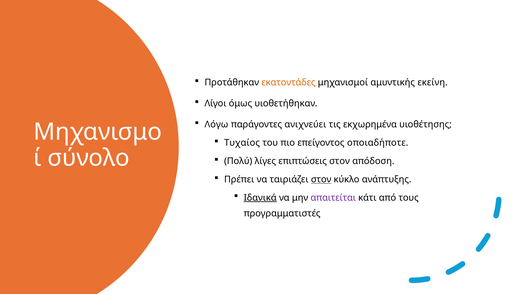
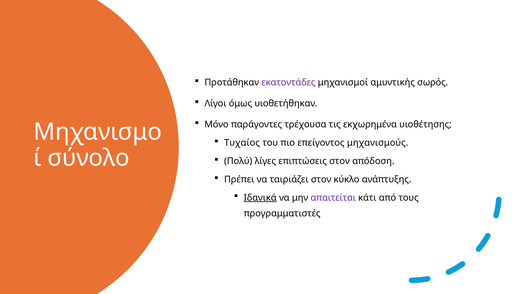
εκατοντάδες colour: orange -> purple (288, 83)
εκείνη: εκείνη -> σωρός (433, 83)
Λόγω: Λόγω -> Μόνο (217, 125)
ανιχνεύει: ανιχνεύει -> τρέχουσα (305, 125)
οποιαδήποτε: οποιαδήποτε -> μηχανισμούς (378, 143)
στον underline: present -> none (321, 180)
